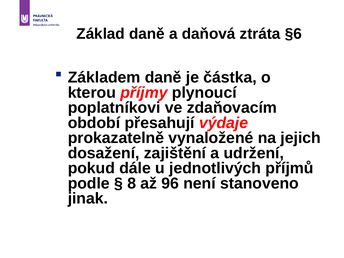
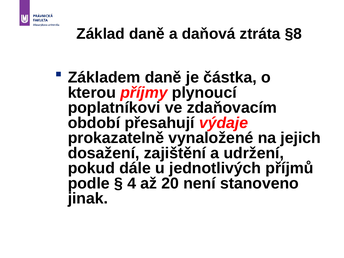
§6: §6 -> §8 (293, 34)
8: 8 -> 4 (132, 183)
96: 96 -> 20 (170, 183)
